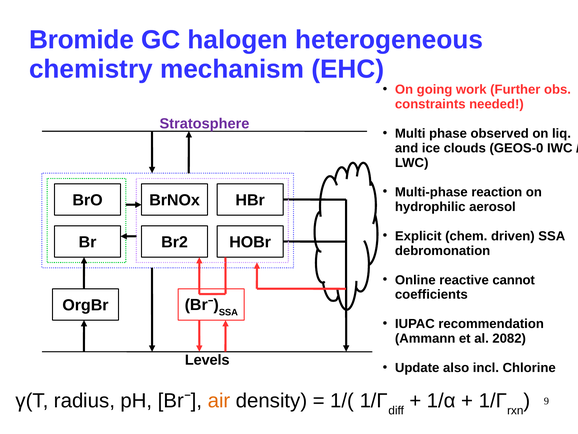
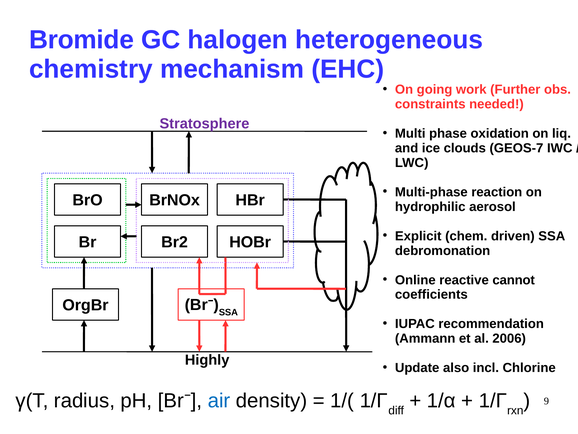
observed: observed -> oxidation (500, 133)
GEOS-0: GEOS-0 -> GEOS-7 (516, 148)
2082: 2082 -> 2006 (509, 338)
Levels: Levels -> Highly (207, 360)
air colour: orange -> blue (219, 400)
